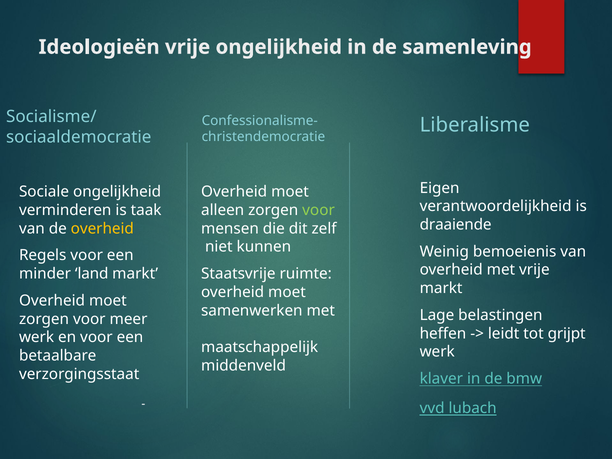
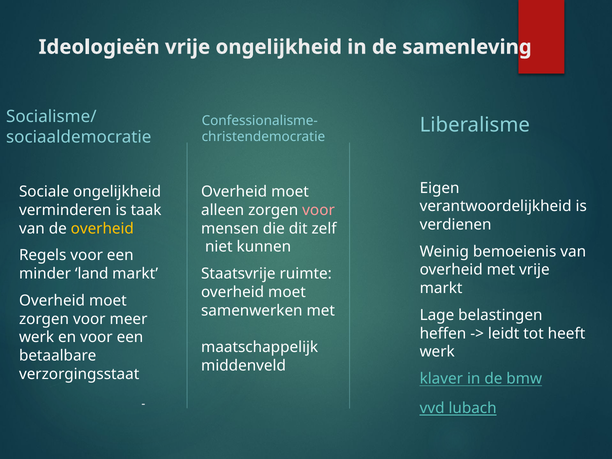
voor colour: light green -> pink (319, 210)
draaiende: draaiende -> verdienen (456, 225)
grijpt: grijpt -> heeft (567, 334)
